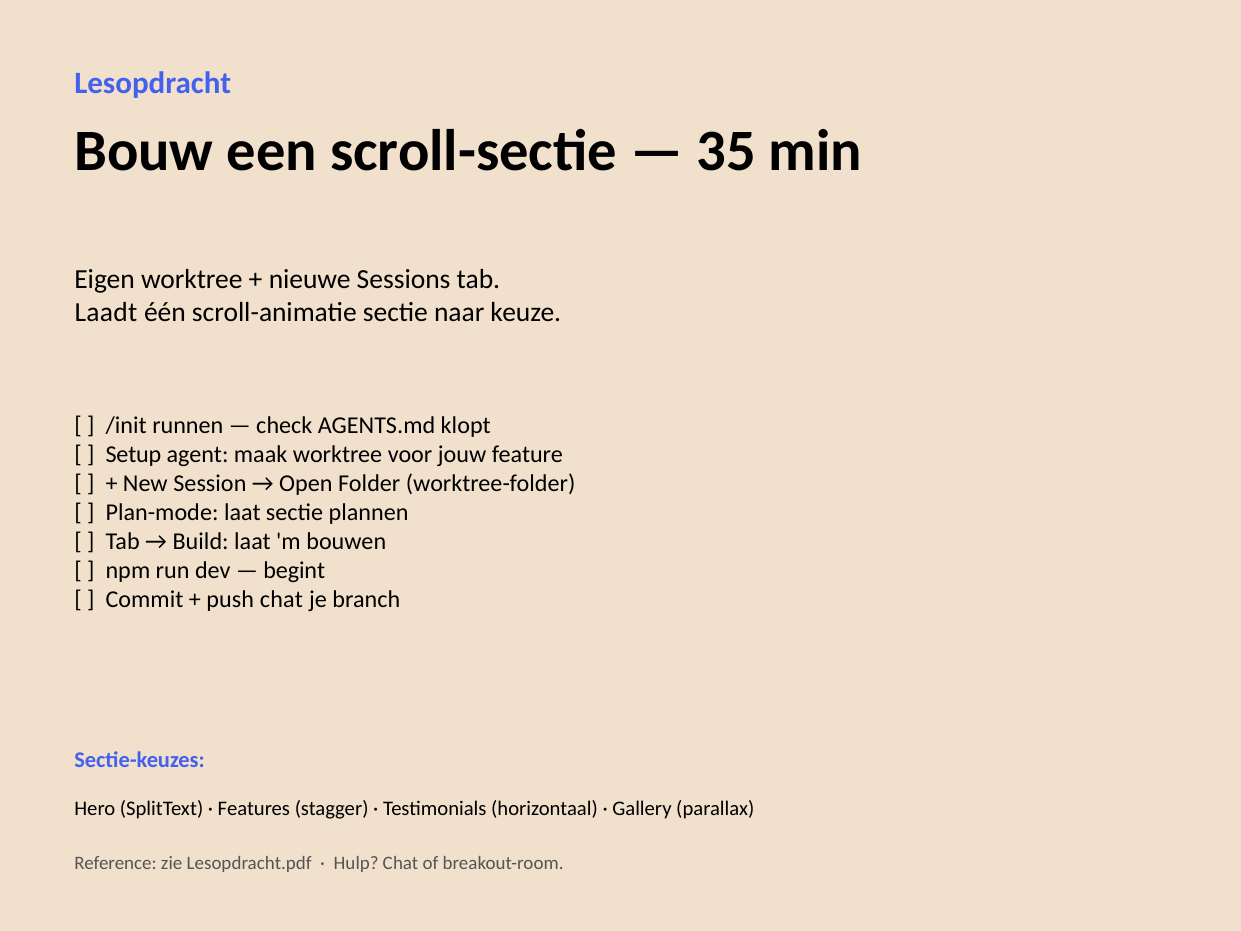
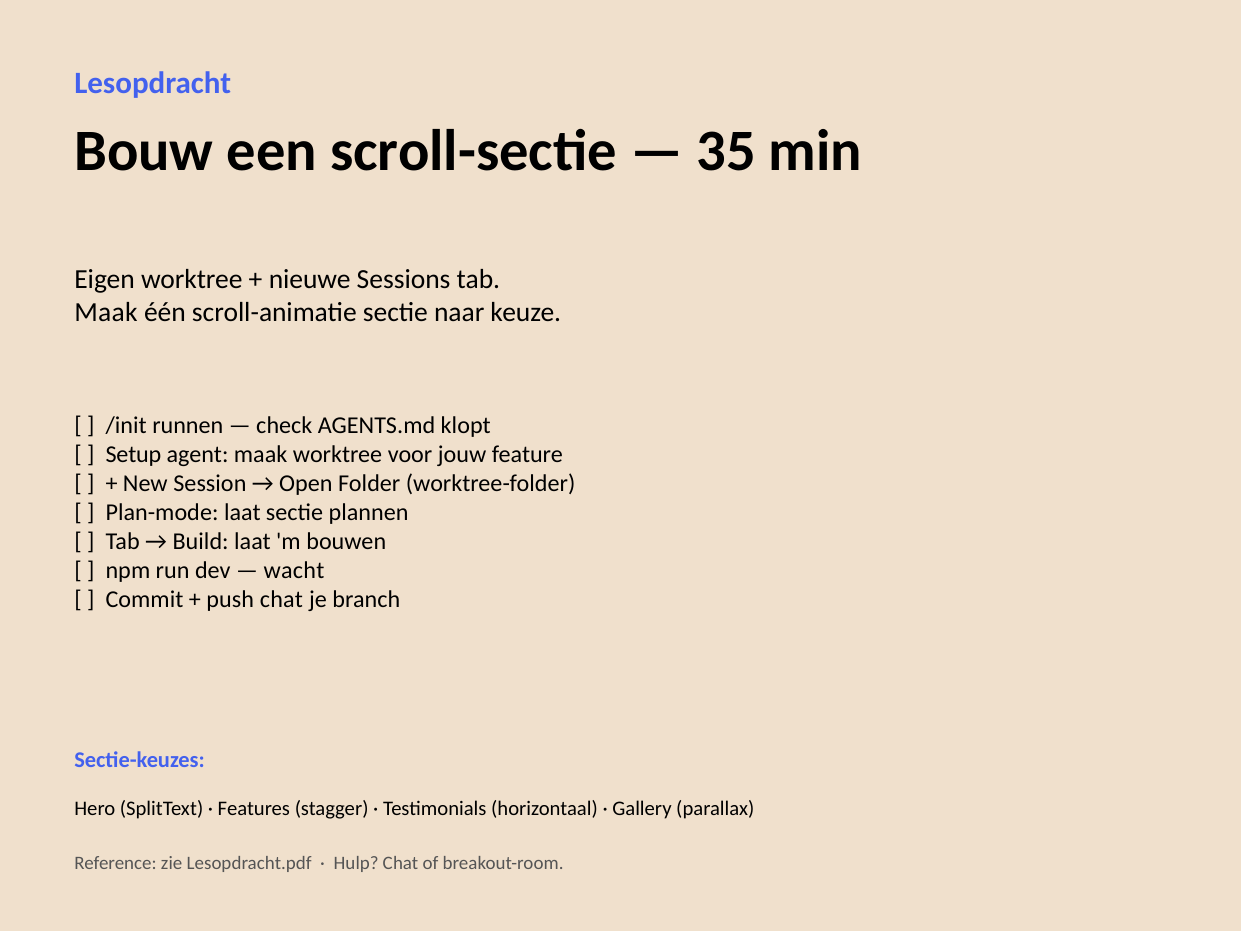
Laadt: Laadt -> Maak (106, 312)
begint: begint -> wacht (294, 571)
